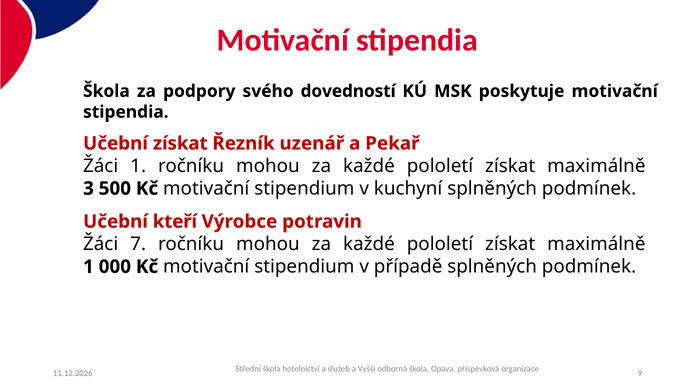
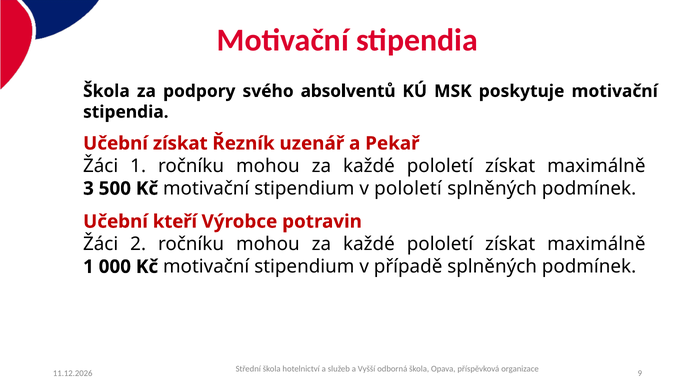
dovedností: dovedností -> absolventů (348, 91)
v kuchyní: kuchyní -> pololetí (408, 188)
7: 7 -> 2 (138, 244)
